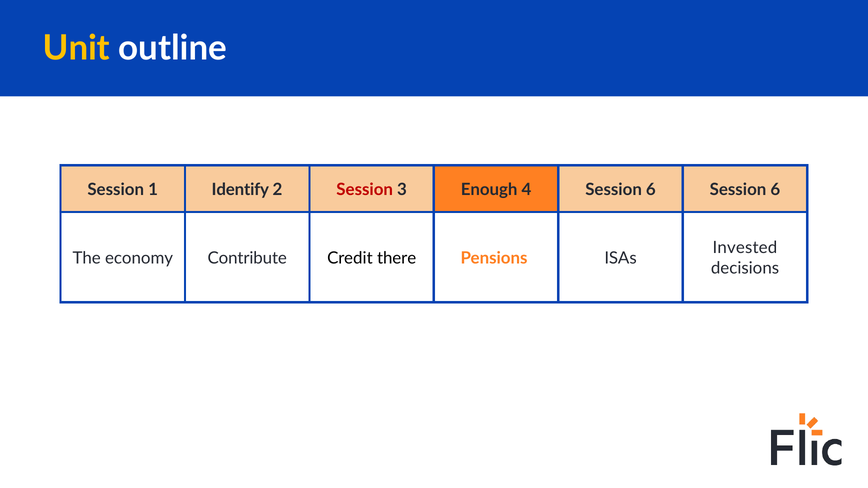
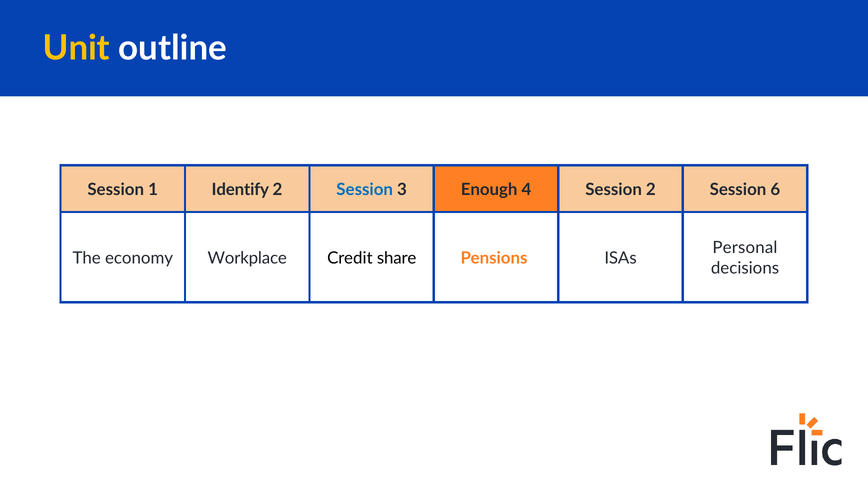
Session colour: red -> blue (365, 190)
4 Session 6: 6 -> 2 (651, 190)
Invested: Invested -> Personal (745, 248)
Contribute: Contribute -> Workplace (247, 258)
there: there -> share (397, 258)
